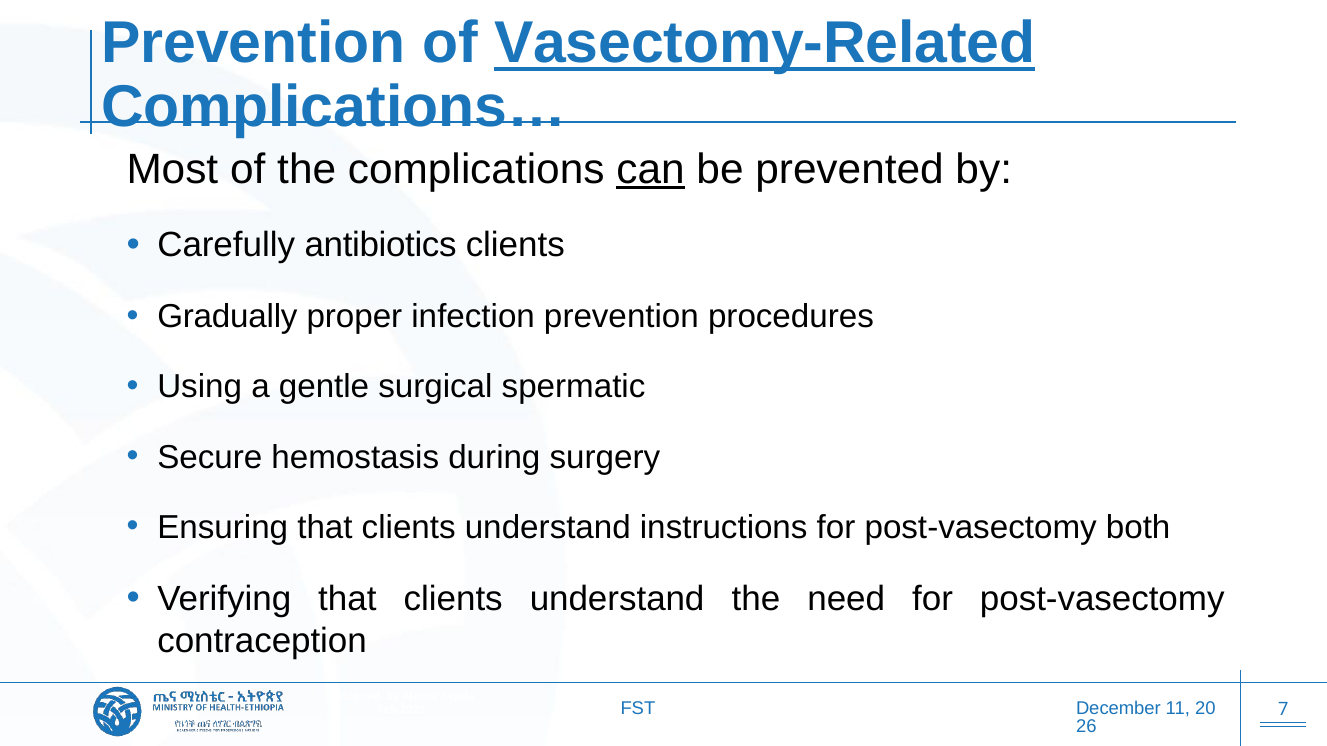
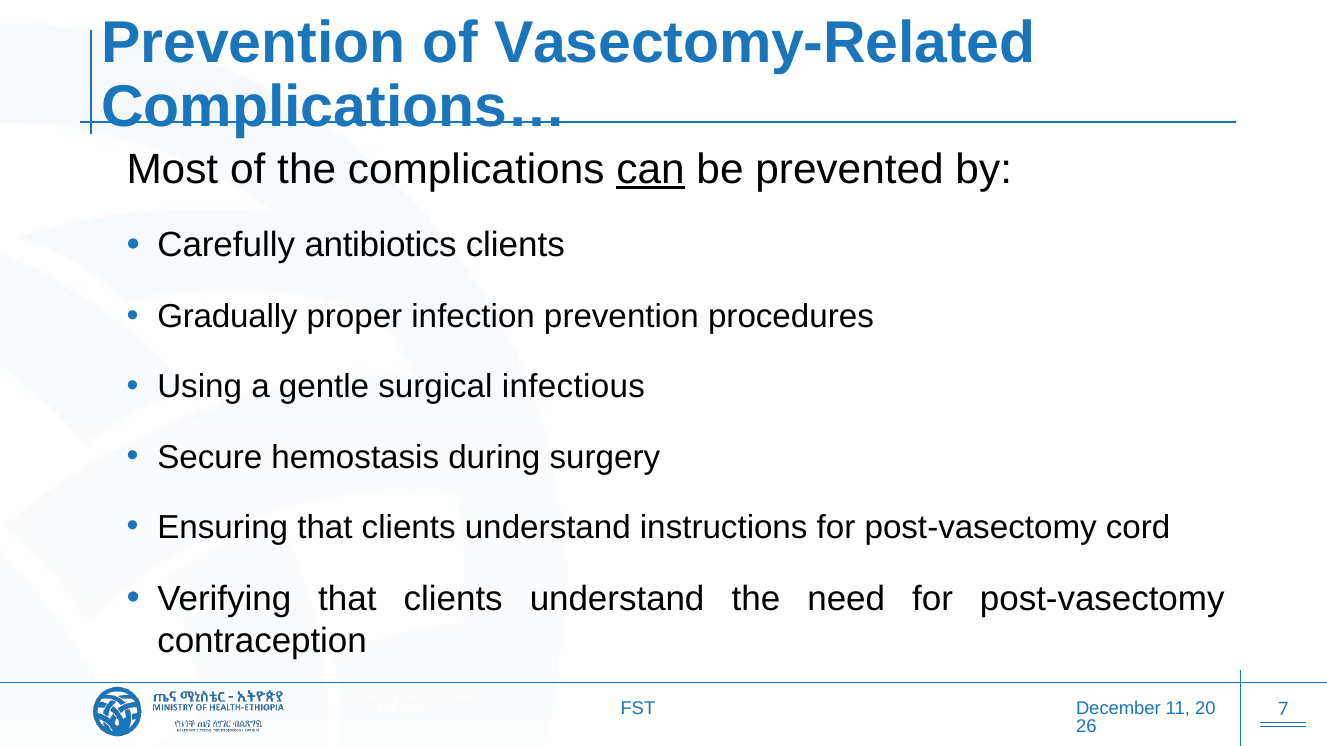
Vasectomy-Related underline: present -> none (765, 44)
spermatic: spermatic -> infectious (573, 387)
both: both -> cord (1138, 528)
